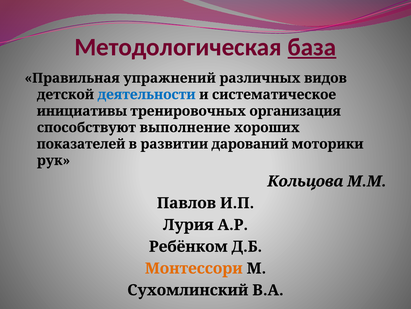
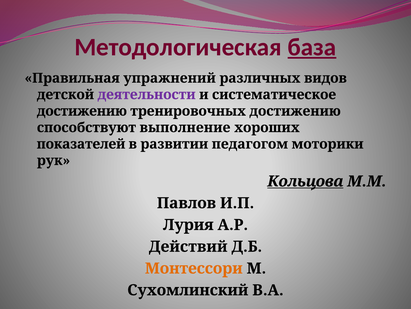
деятельности colour: blue -> purple (147, 94)
инициативы: инициативы -> достижению (82, 111)
тренировочных организация: организация -> достижению (295, 111)
дарований: дарований -> педагогом (250, 144)
Кольцова underline: none -> present (305, 181)
Ребёнком: Ребёнком -> Действий (188, 246)
